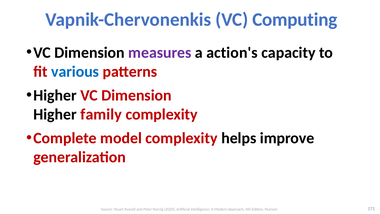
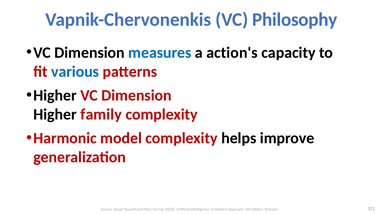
Computing: Computing -> Philosophy (295, 20)
measures colour: purple -> blue (160, 53)
Complete: Complete -> Harmonic (65, 138)
